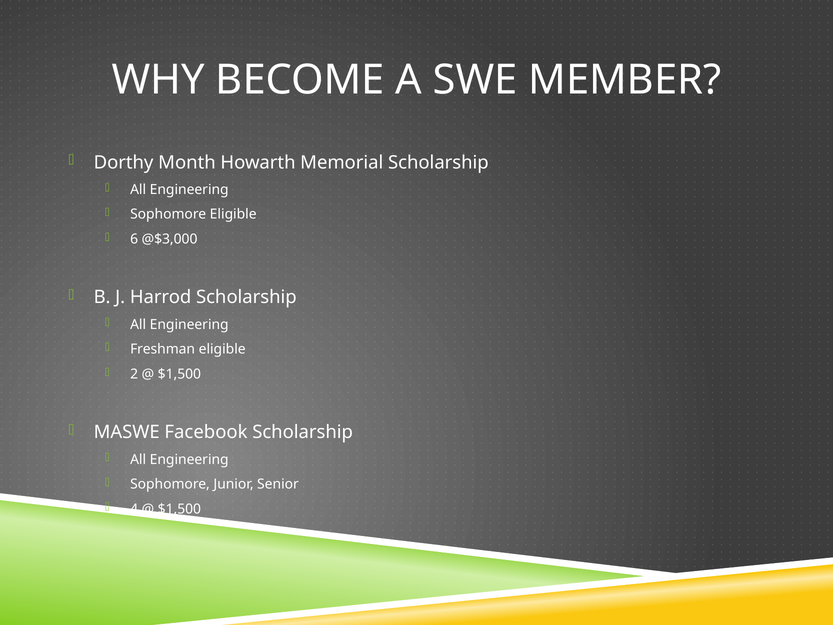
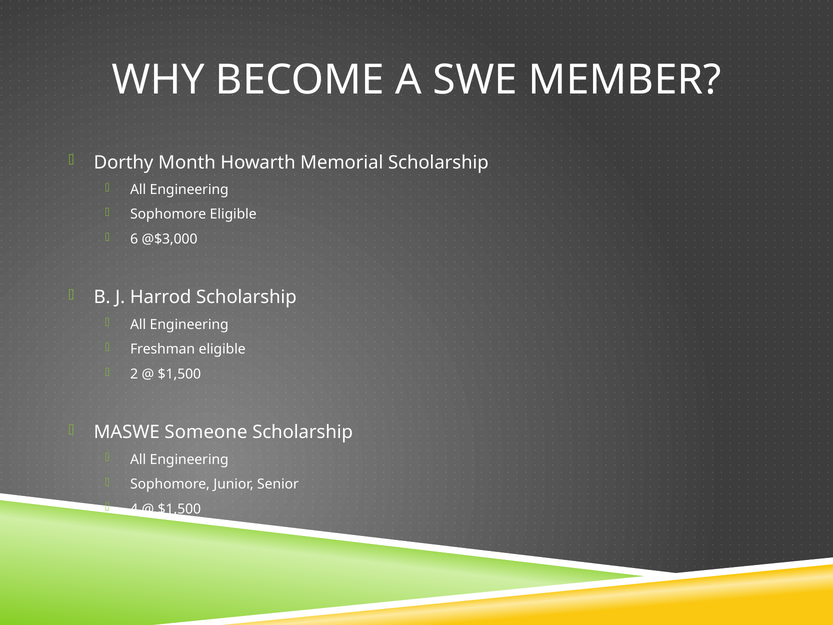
Facebook: Facebook -> Someone (206, 432)
